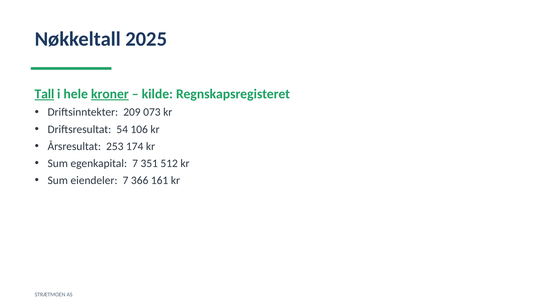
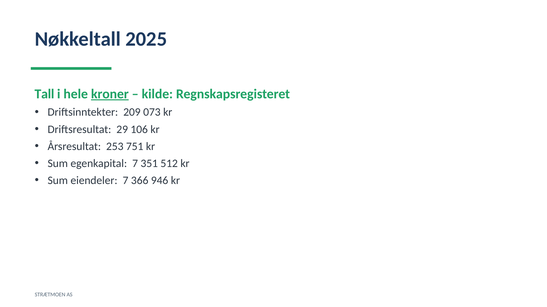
Tall underline: present -> none (44, 94)
54: 54 -> 29 (122, 130)
174: 174 -> 751 (135, 147)
161: 161 -> 946 (160, 181)
